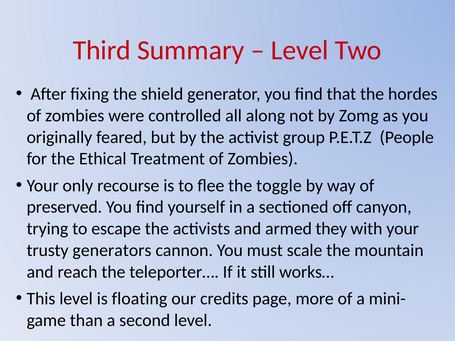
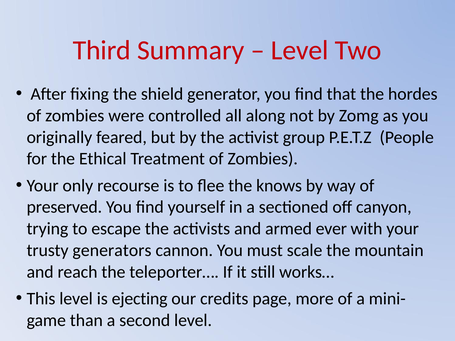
toggle: toggle -> knows (279, 186)
they: they -> ever (331, 229)
floating: floating -> ejecting (140, 299)
